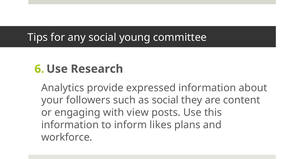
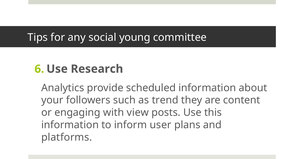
expressed: expressed -> scheduled (151, 88)
as social: social -> trend (165, 100)
likes: likes -> user (161, 125)
workforce: workforce -> platforms (67, 137)
